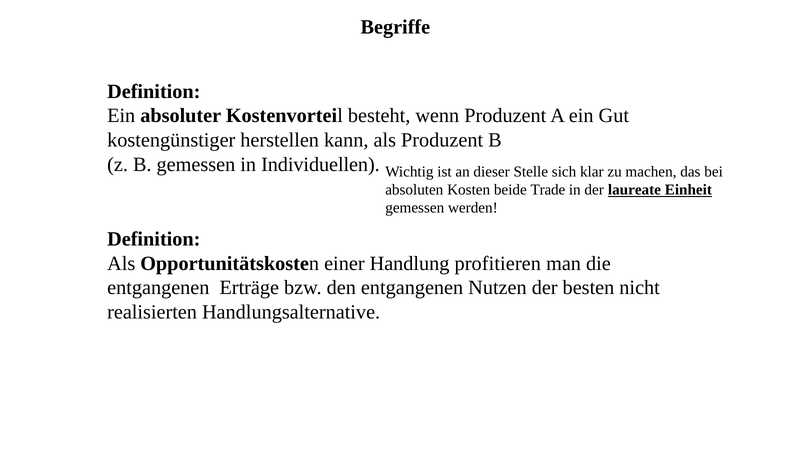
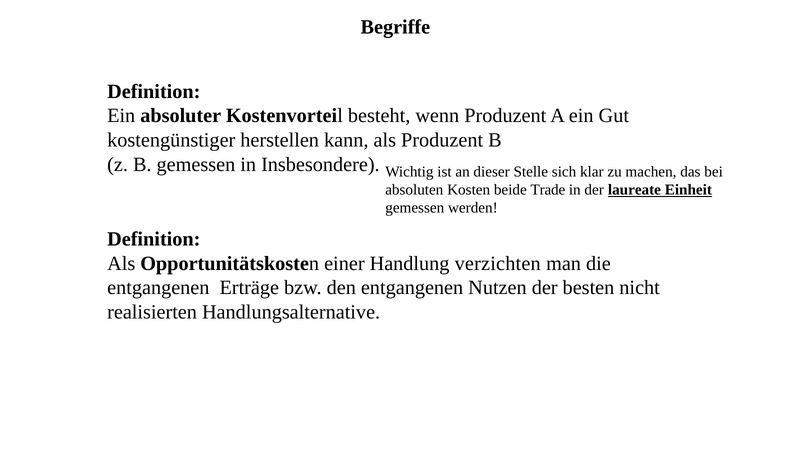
Individuellen: Individuellen -> Insbesondere (320, 165)
profitieren: profitieren -> verzichten (498, 264)
